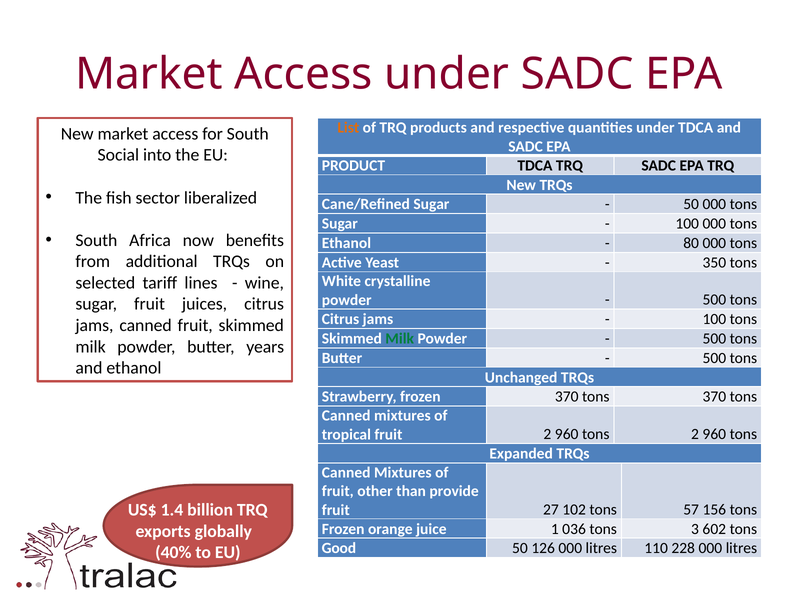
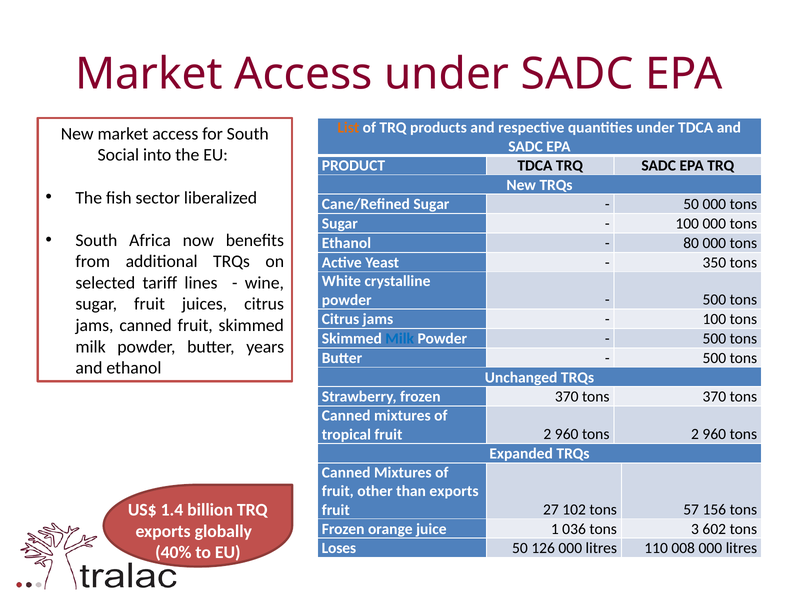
Milk colour: green -> blue (400, 338)
than provide: provide -> exports (454, 491)
Good: Good -> Loses (339, 548)
228: 228 -> 008 (683, 548)
